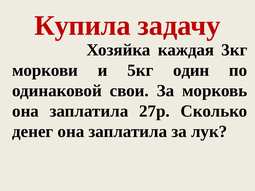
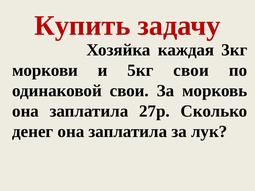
Купила: Купила -> Купить (82, 26)
5кг один: один -> свои (191, 70)
